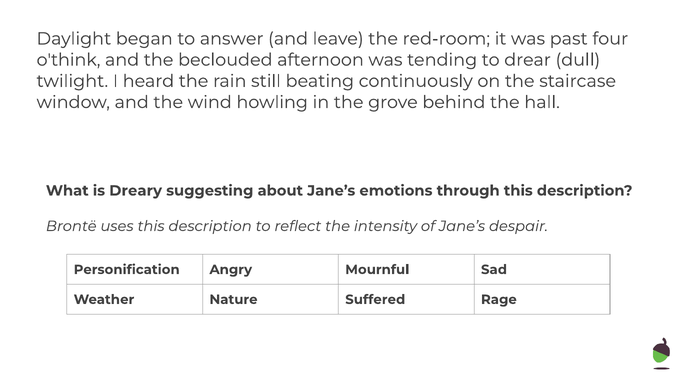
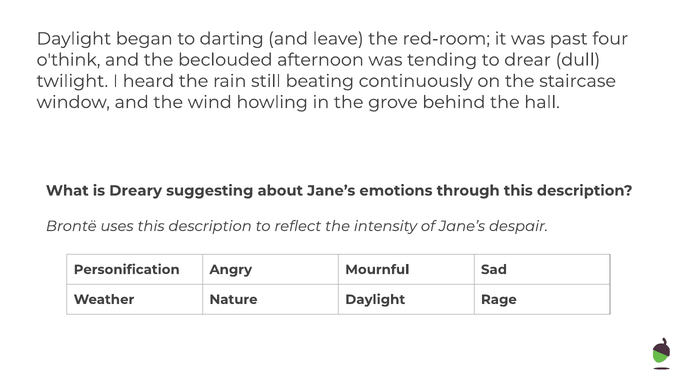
answer: answer -> darting (232, 39)
Nature Suffered: Suffered -> Daylight (375, 299)
